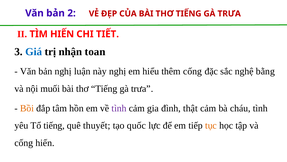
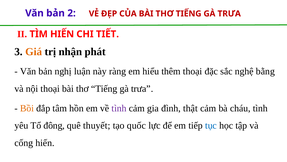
Giá colour: blue -> orange (34, 52)
toan: toan -> phát (95, 52)
này nghị: nghị -> ràng (118, 71)
thêm cống: cống -> thoại (193, 71)
nội muối: muối -> thoại (50, 88)
Tổ tiếng: tiếng -> đông (54, 125)
tục colour: orange -> blue (211, 125)
